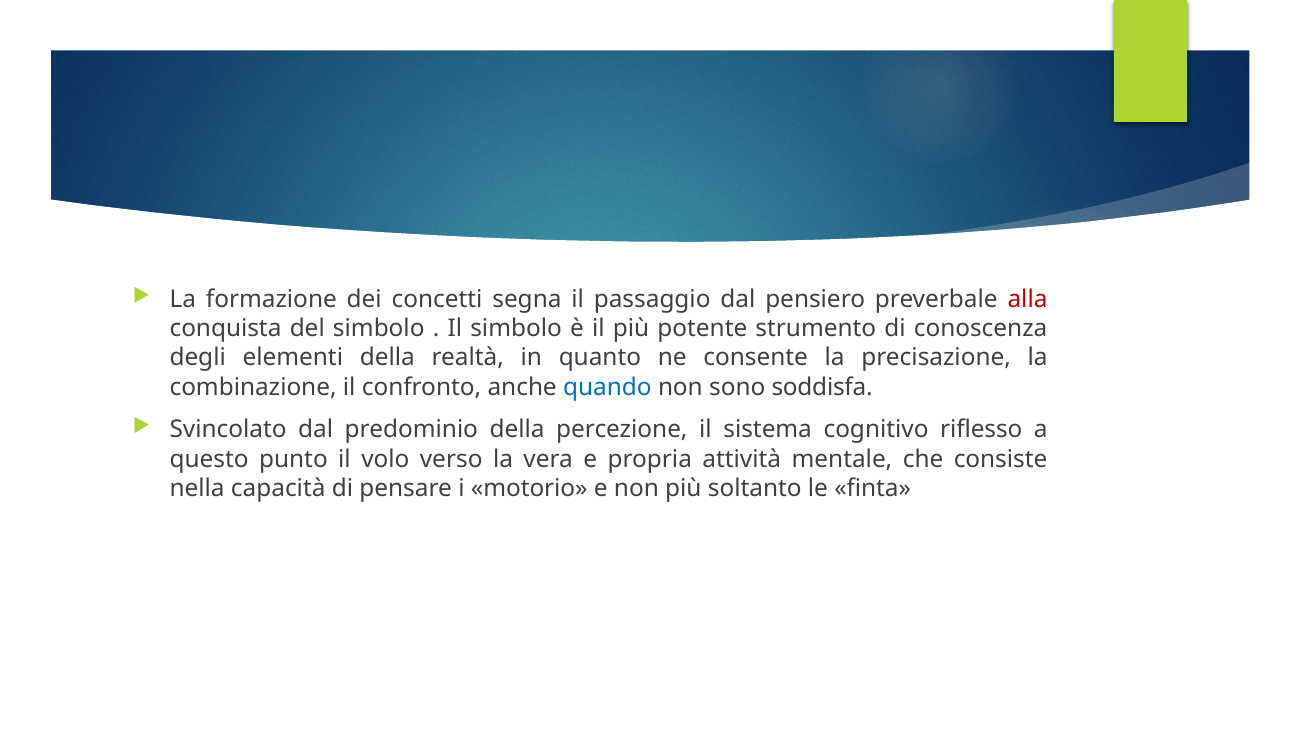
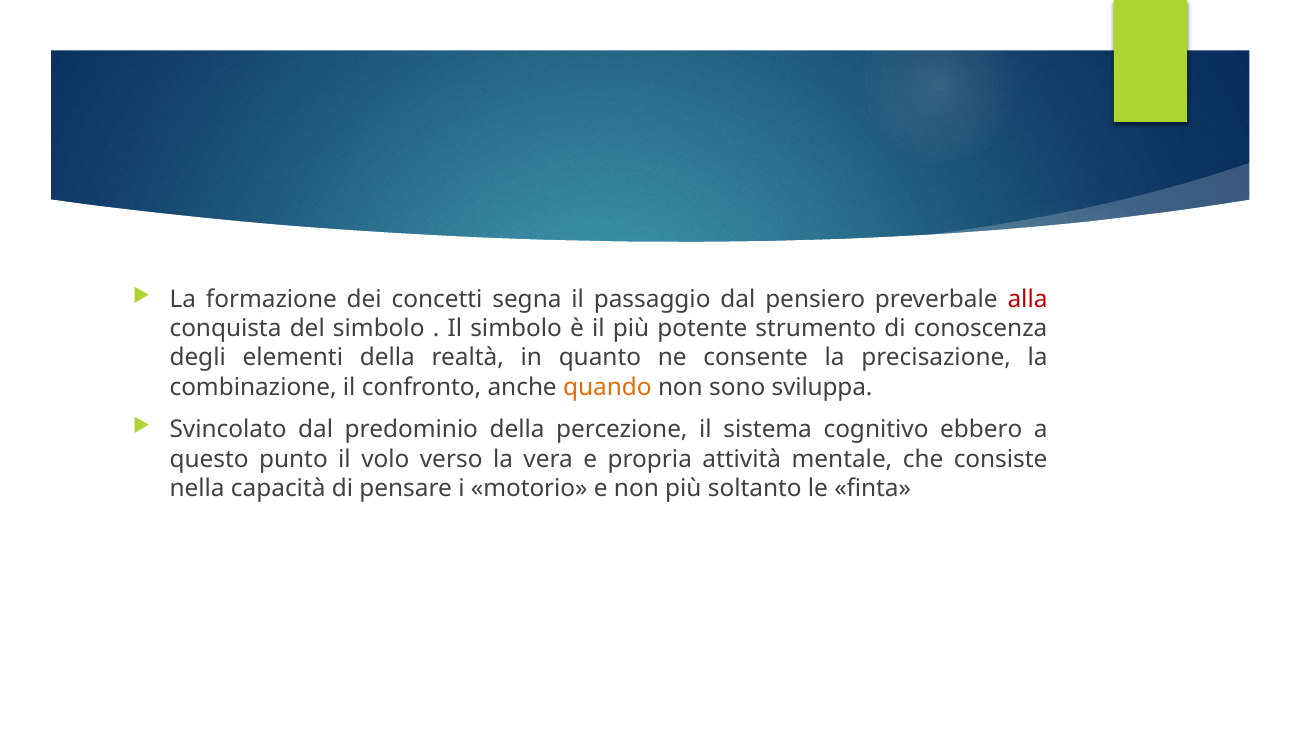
quando colour: blue -> orange (607, 387)
soddisfa: soddisfa -> sviluppa (822, 387)
riflesso: riflesso -> ebbero (981, 430)
